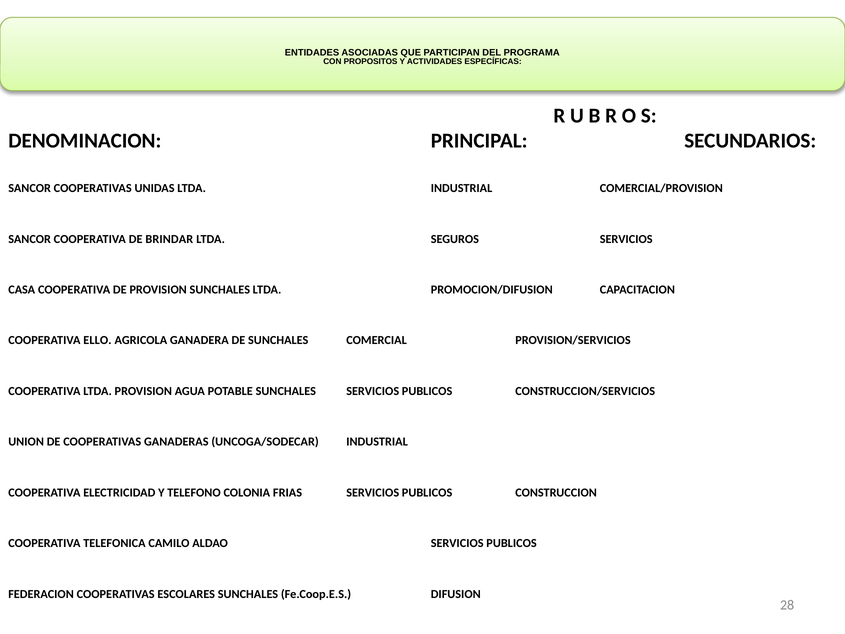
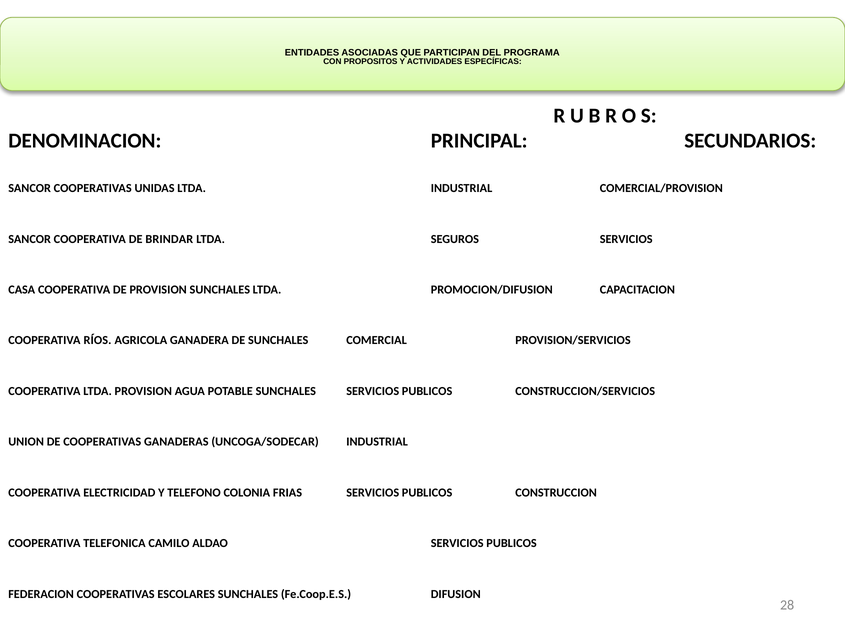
ELLO: ELLO -> RÍOS (97, 340)
